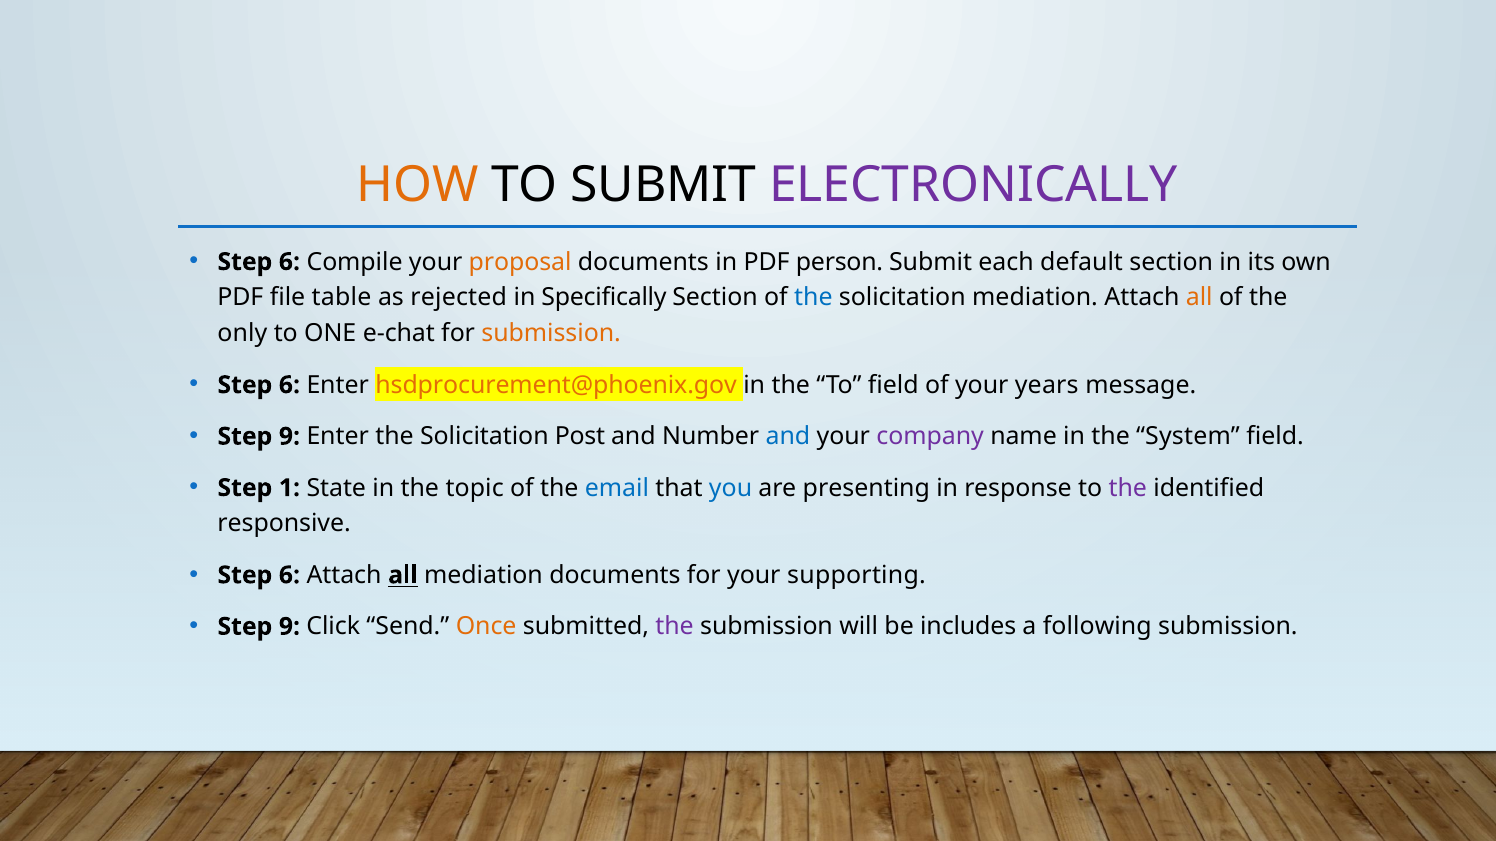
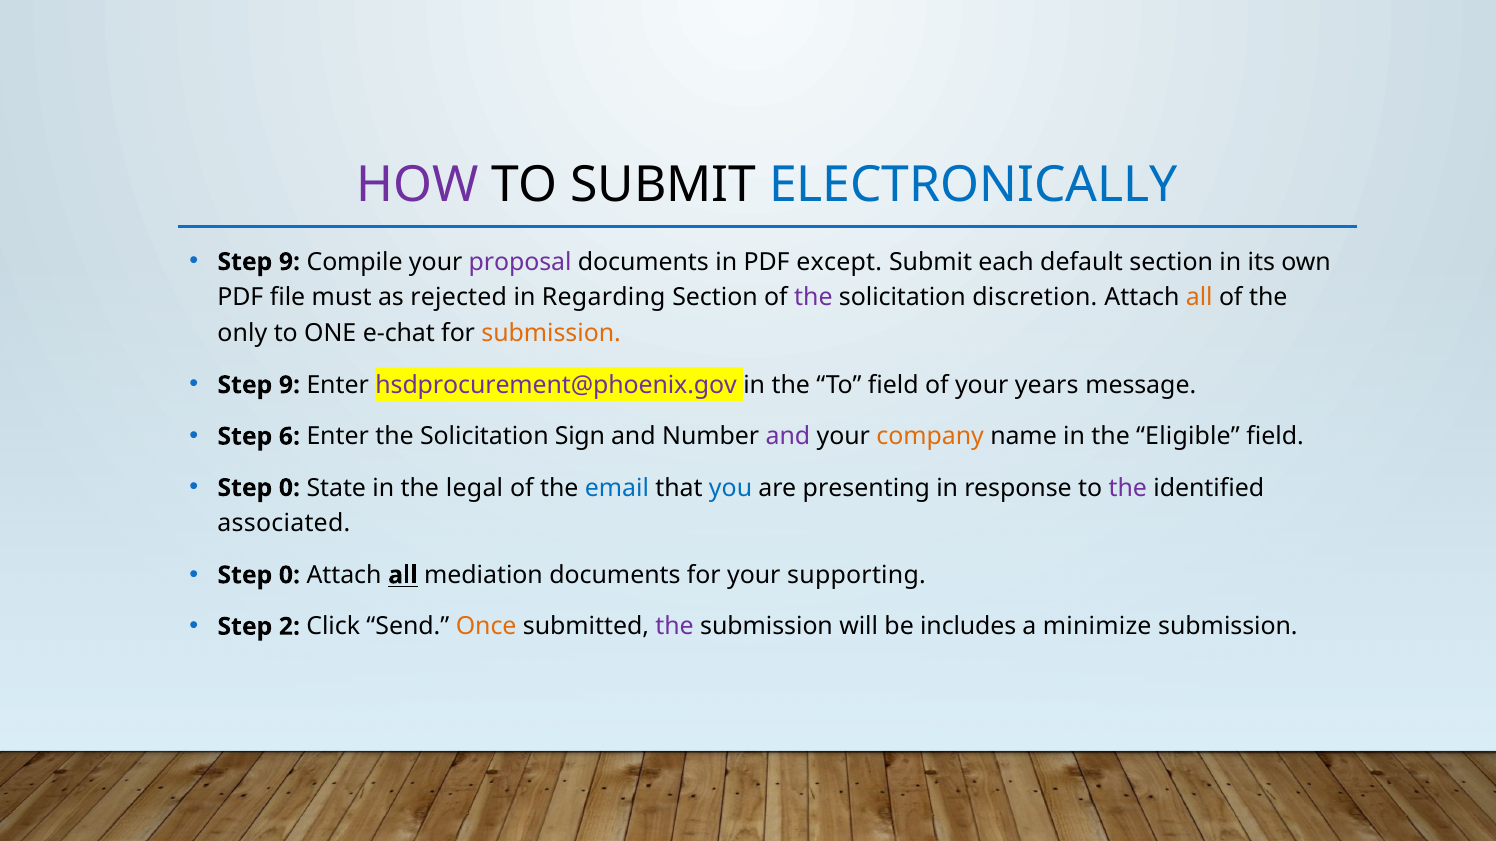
HOW colour: orange -> purple (418, 185)
ELECTRONICALLY colour: purple -> blue (973, 185)
6: 6 -> 9 (289, 262)
proposal colour: orange -> purple (520, 262)
person: person -> except (839, 262)
table: table -> must (342, 298)
Specifically: Specifically -> Regarding (604, 298)
the colour: blue -> purple (813, 298)
solicitation mediation: mediation -> discretion (1035, 298)
6: 6 -> 9 (289, 385)
hsdprocurement@phoenix.gov colour: orange -> purple (556, 385)
9: 9 -> 6 (289, 437)
Post: Post -> Sign (580, 437)
and colour: blue -> purple (788, 437)
company colour: purple -> orange (930, 437)
System: System -> Eligible (1188, 437)
1: 1 -> 0 (289, 488)
topic: topic -> legal (475, 488)
responsive: responsive -> associated (284, 524)
6: 6 -> 0 (289, 575)
9: 9 -> 2 (289, 627)
following: following -> minimize (1097, 627)
